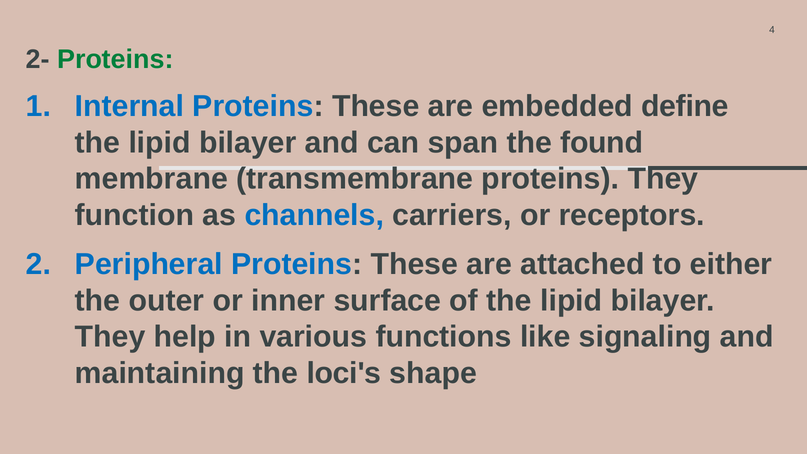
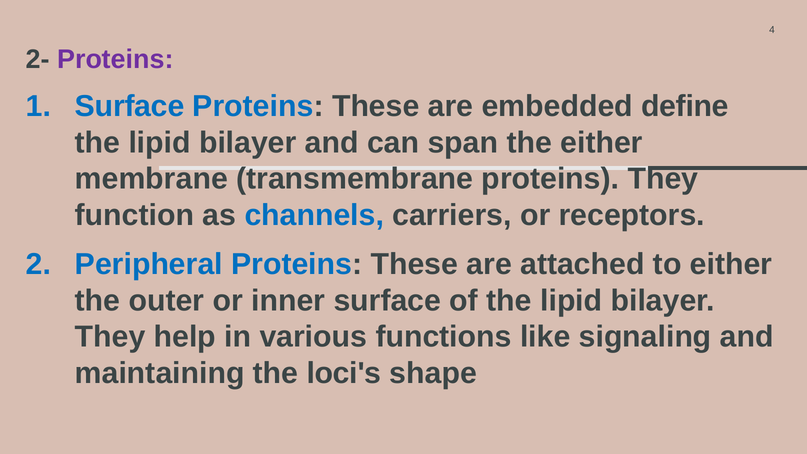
Proteins colour: green -> purple (115, 59)
Internal: Internal -> Surface (130, 106)
the found: found -> either (601, 143)
